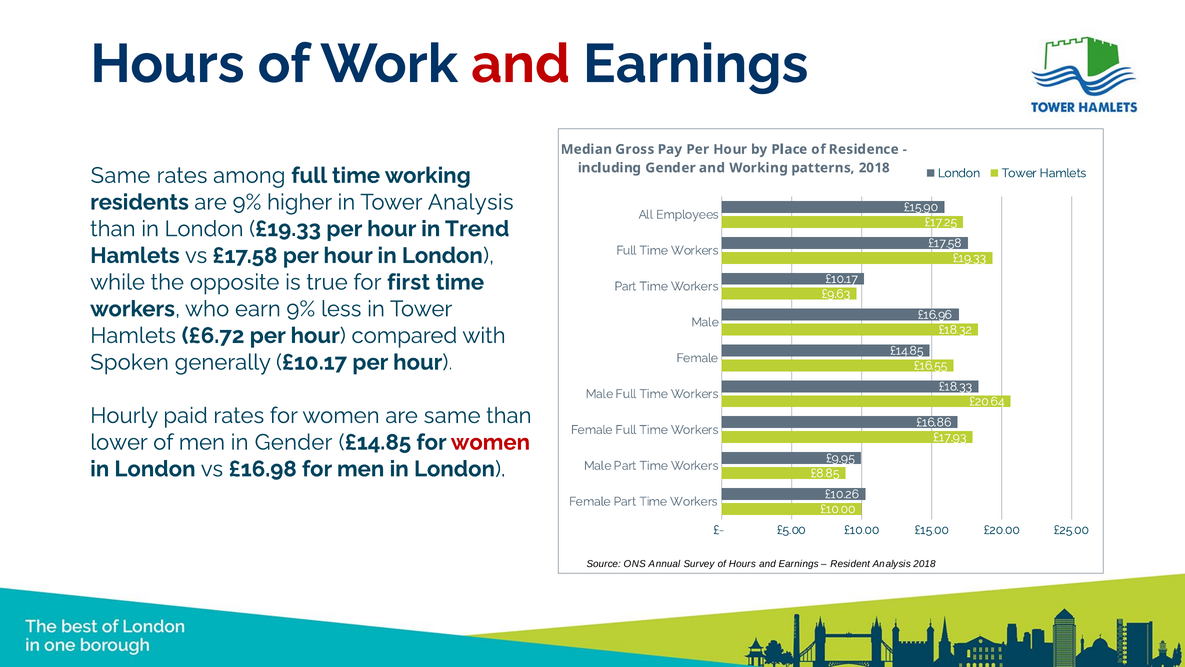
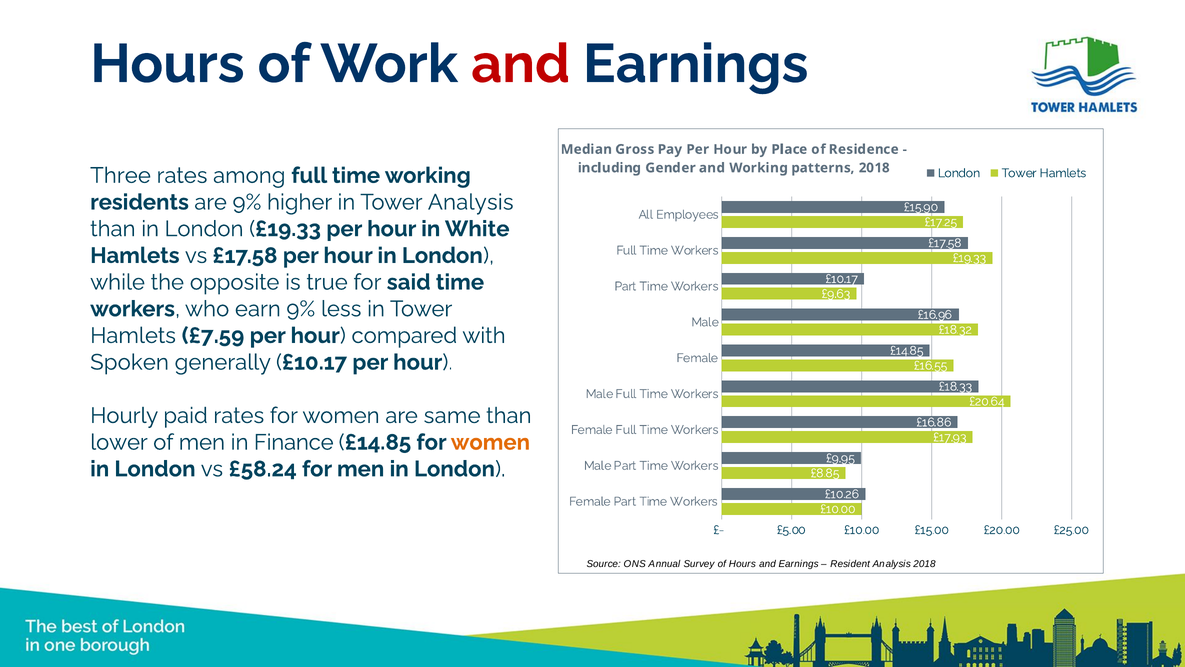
Same: Same -> Three (121, 175)
Trend: Trend -> White (477, 229)
first: first -> said (409, 282)
£6.72: £6.72 -> £7.59 (213, 335)
in Gender: Gender -> Finance (294, 442)
women colour: red -> orange (490, 442)
£16.98: £16.98 -> £58.24 (263, 469)
